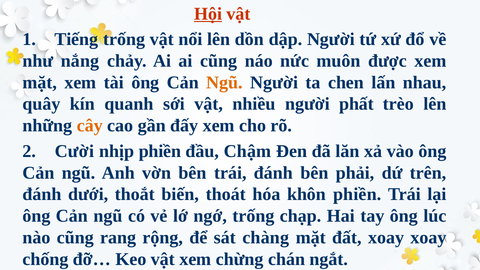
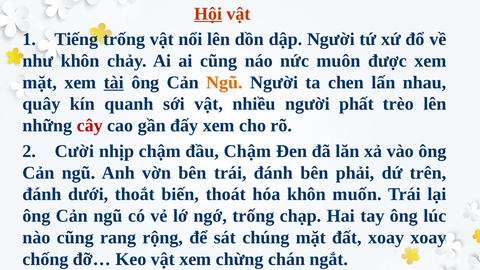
như nắng: nắng -> khôn (80, 61)
tài underline: none -> present (114, 82)
cây colour: orange -> red (90, 126)
nhịp phiền: phiền -> chậm (160, 151)
khôn phiền: phiền -> muốn (357, 194)
chàng: chàng -> chúng (266, 238)
